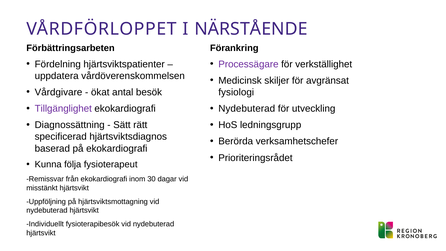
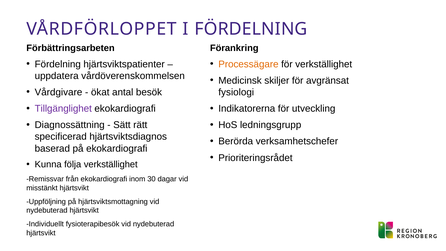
I NÄRSTÅENDE: NÄRSTÅENDE -> FÖRDELNING (251, 29)
Processägare colour: purple -> orange (248, 64)
Nydebuterad: Nydebuterad -> Indikatorerna (247, 109)
följa fysioterapeut: fysioterapeut -> verkställighet (111, 164)
